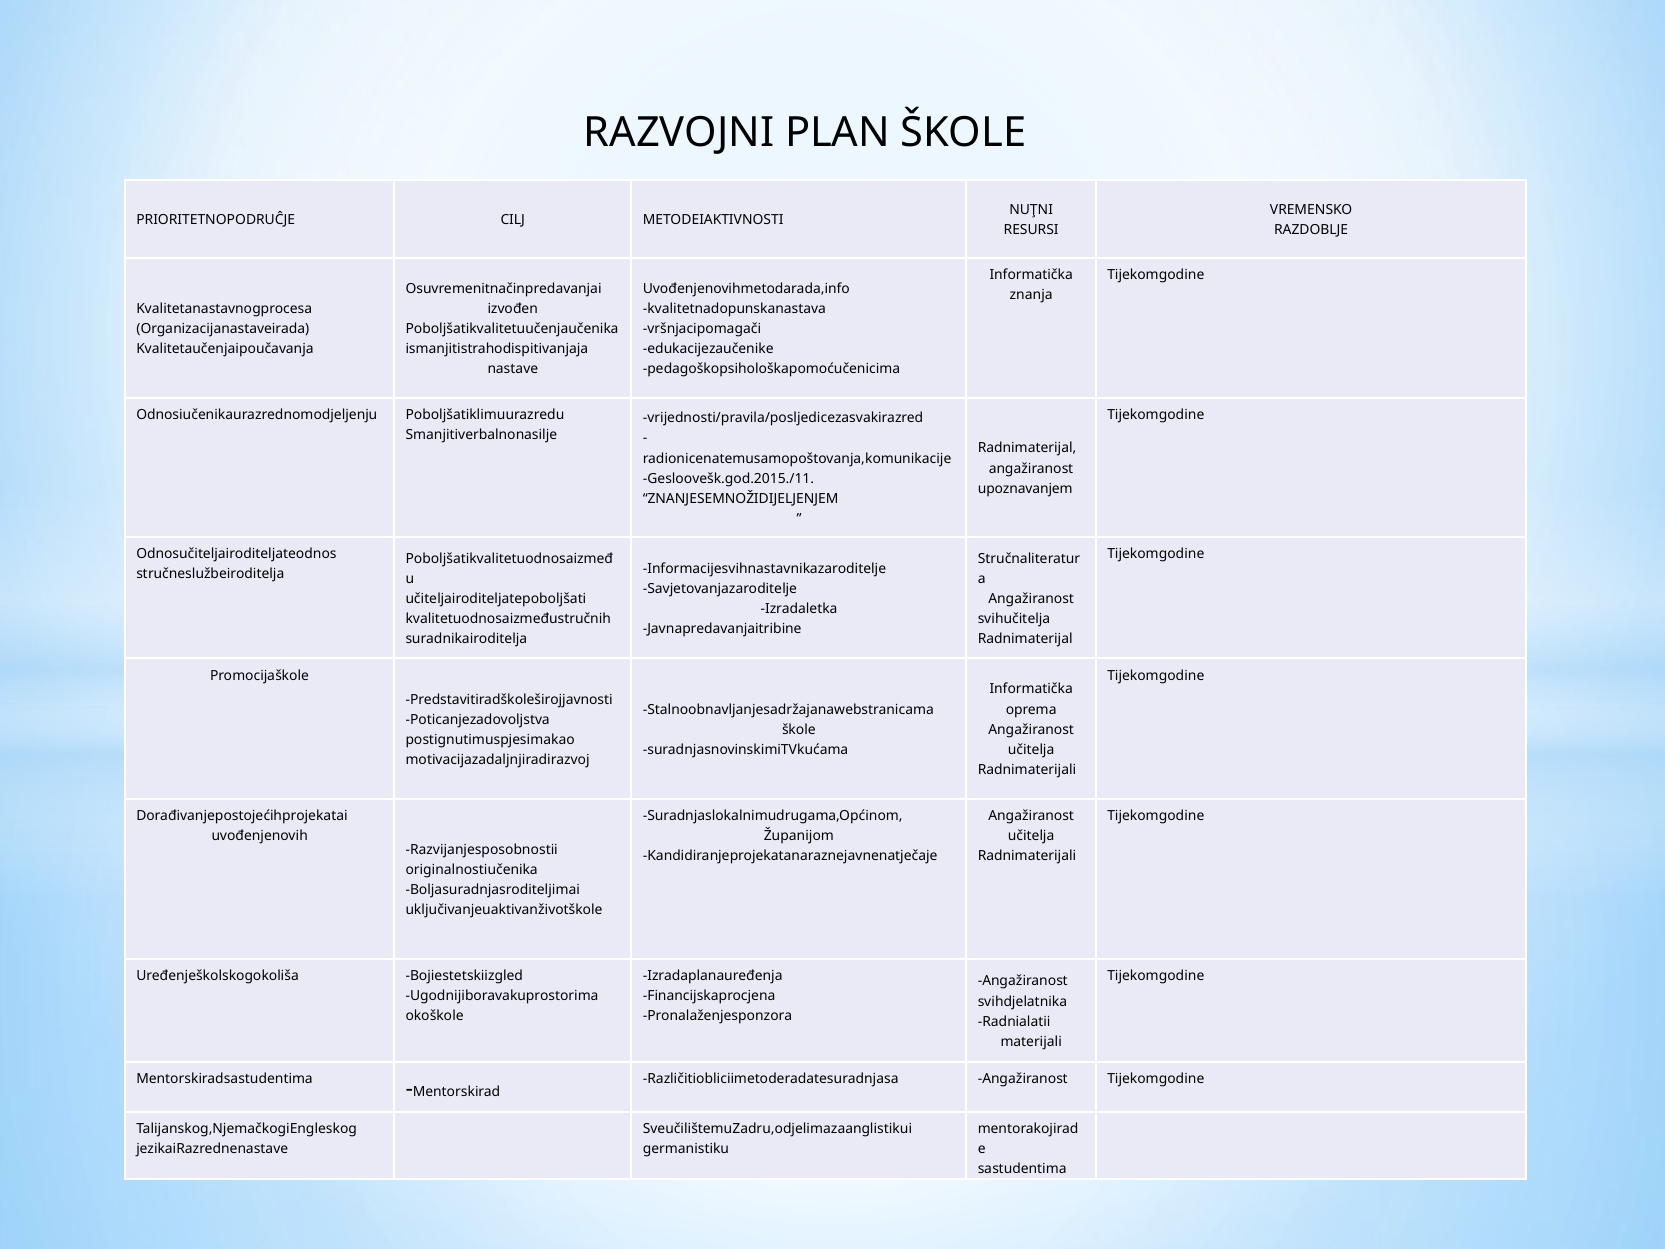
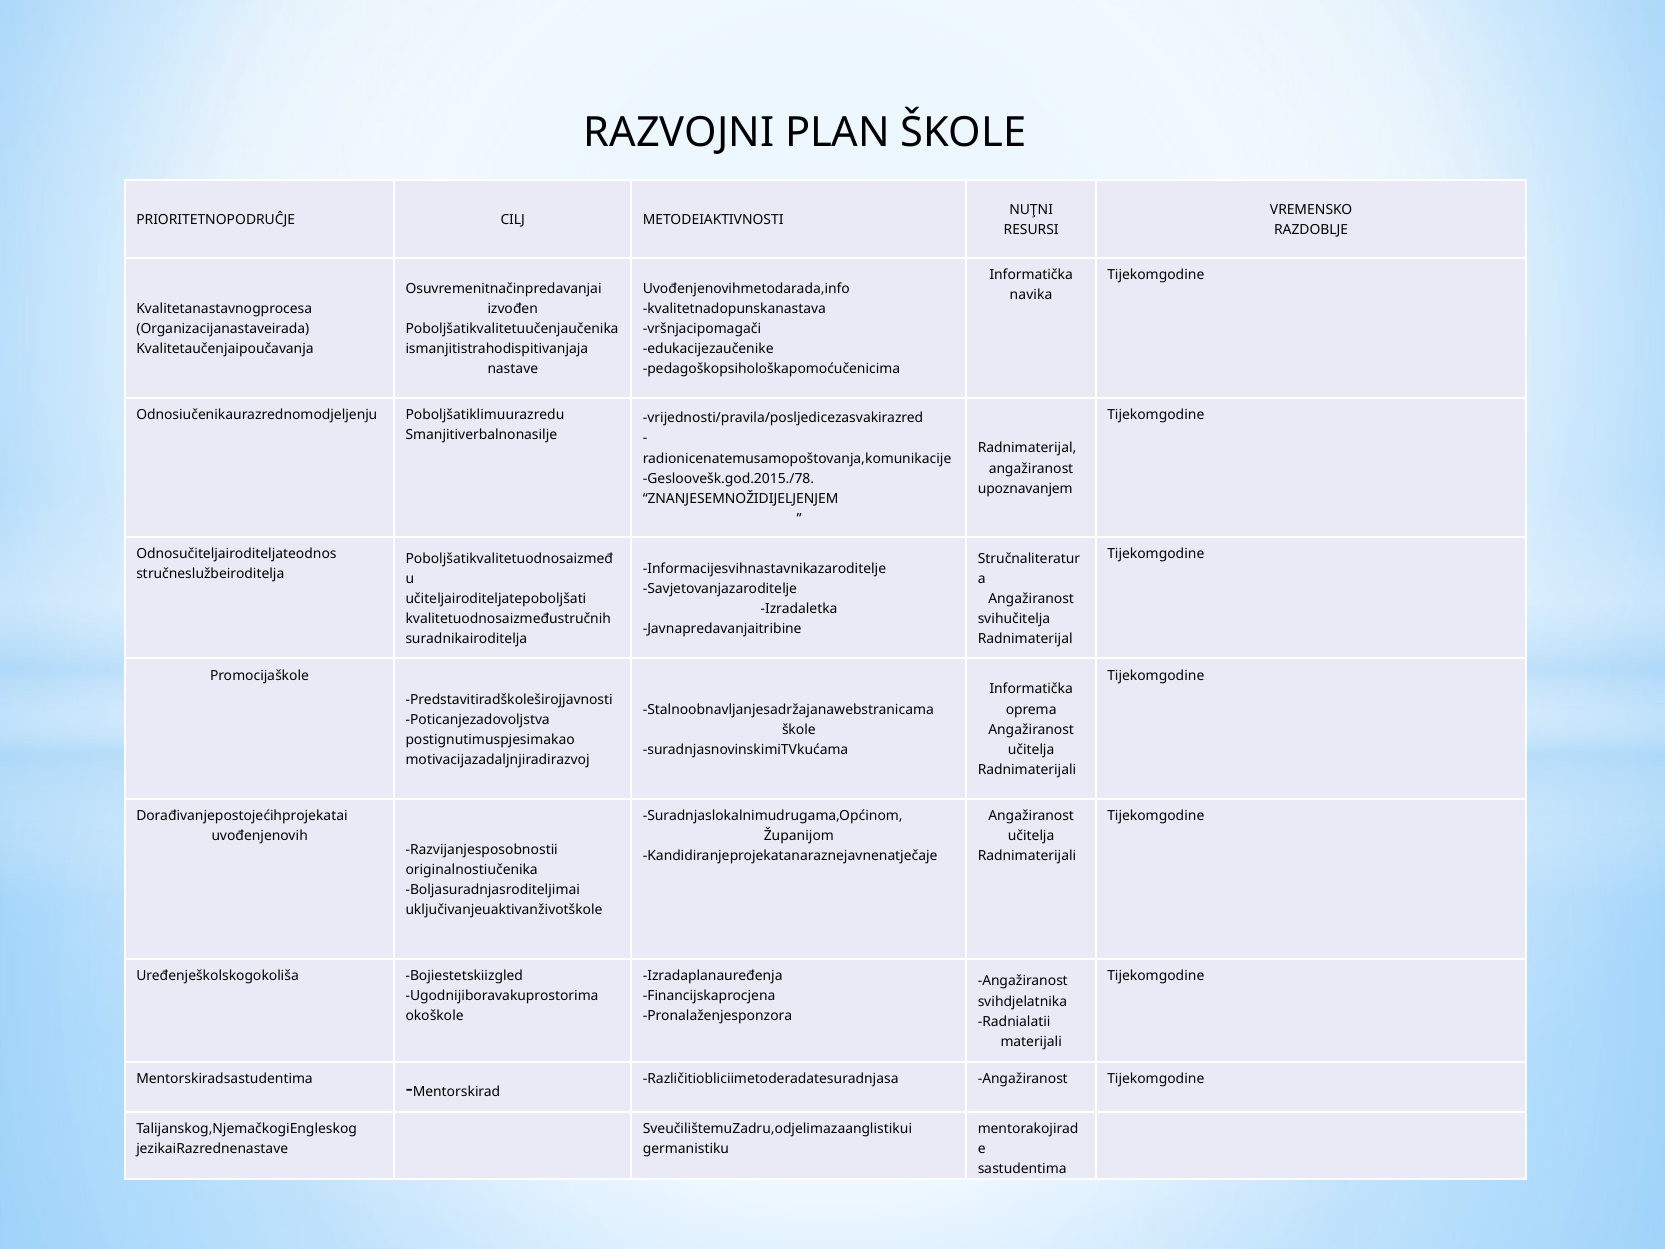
znanja: znanja -> navika (1031, 295)
Gesloovešk.god.2015./11: Gesloovešk.god.2015./11 -> Gesloovešk.god.2015./78 (729, 479)
